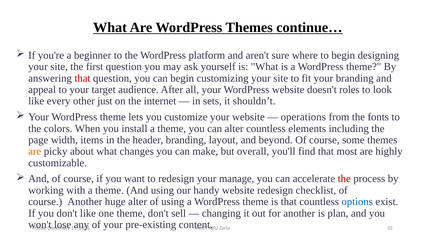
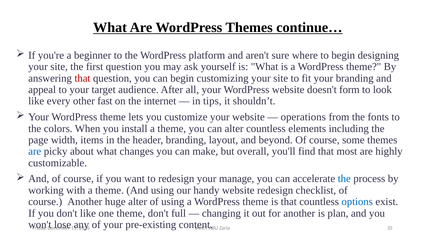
roles: roles -> form (349, 90)
just: just -> fast (105, 101)
sets: sets -> tips (212, 101)
are colour: orange -> blue (35, 151)
the colour: red -> blue (344, 179)
sell: sell -> full (179, 213)
